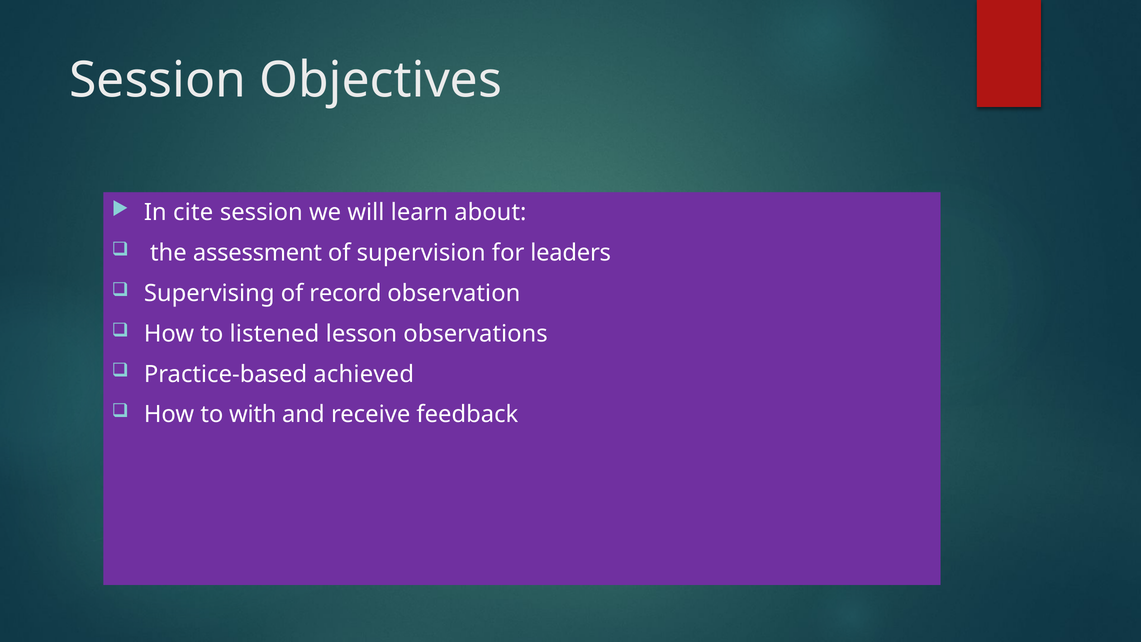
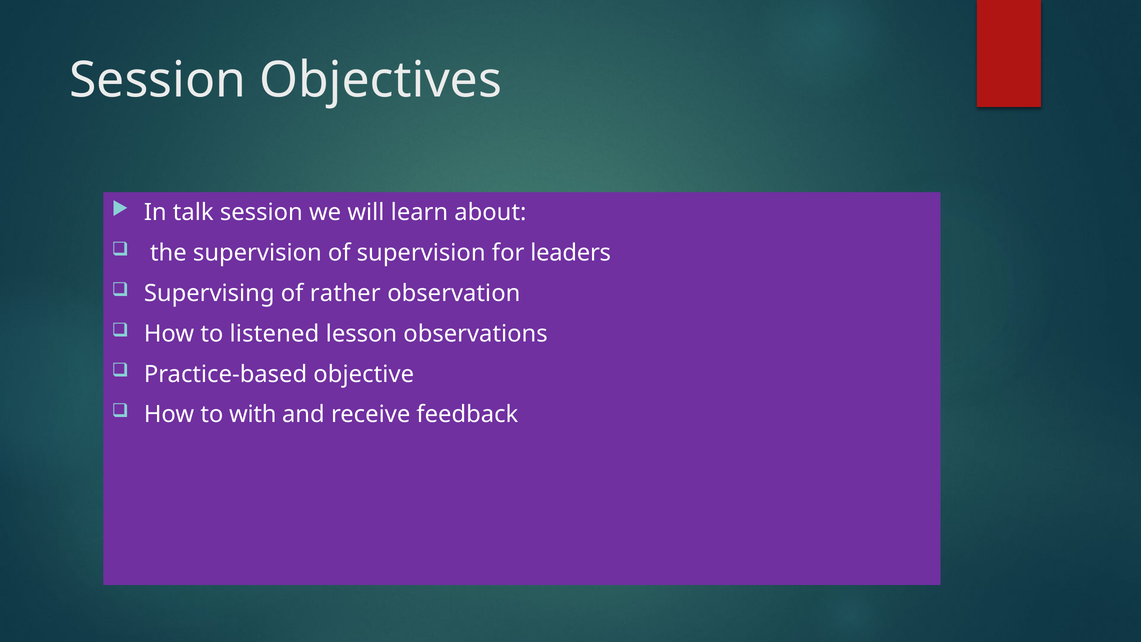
cite: cite -> talk (193, 212)
the assessment: assessment -> supervision (257, 253)
record: record -> rather (345, 293)
achieved: achieved -> objective (364, 374)
